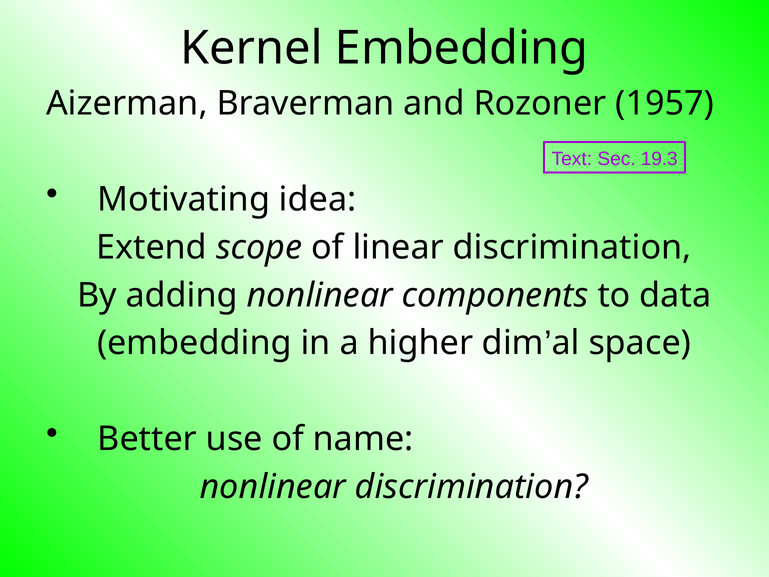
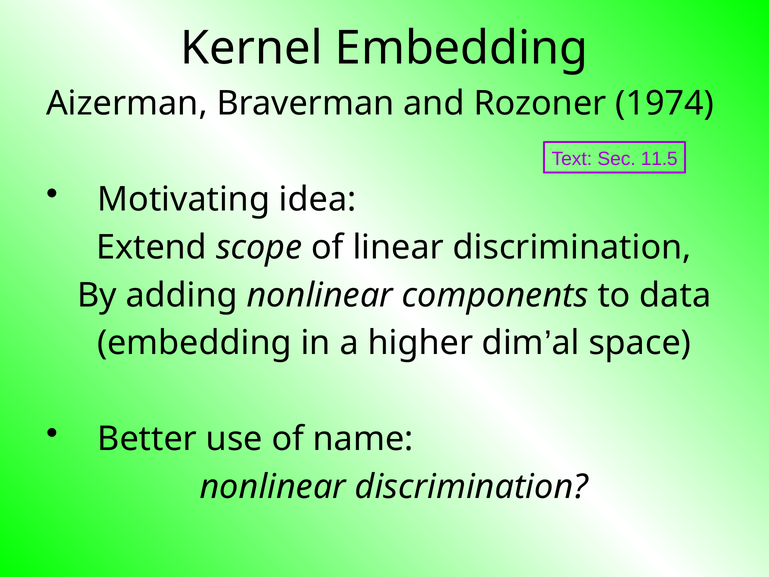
1957: 1957 -> 1974 (665, 104)
19.3: 19.3 -> 11.5 (659, 159)
